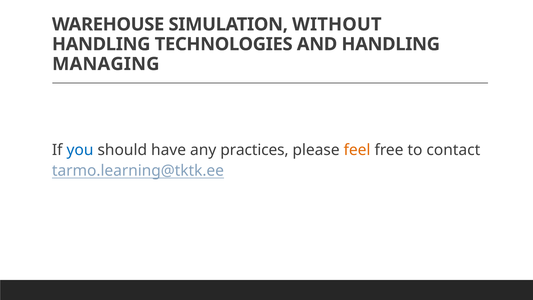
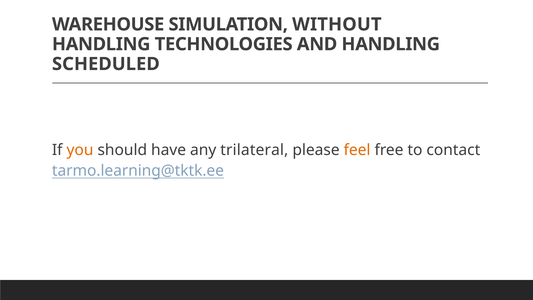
MANAGING: MANAGING -> SCHEDULED (106, 64)
you colour: blue -> orange (80, 150)
practices: practices -> trilateral (254, 150)
